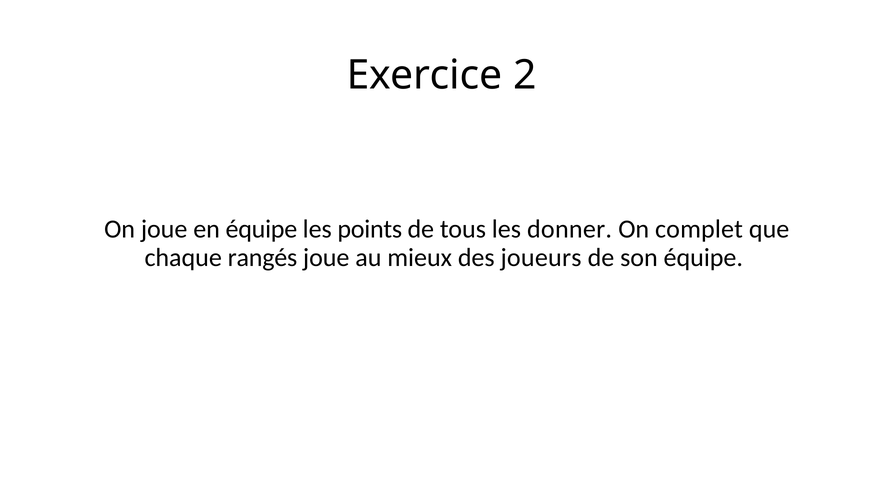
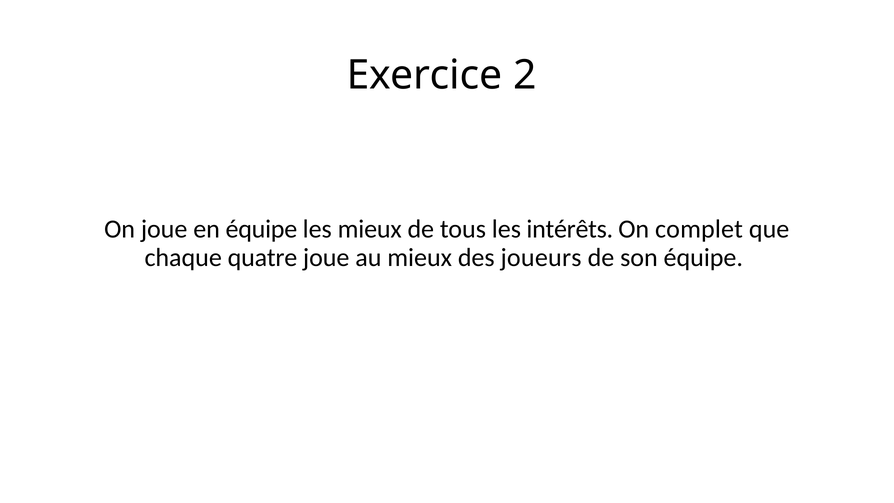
les points: points -> mieux (370, 229)
donner: donner -> intérêts (570, 229)
rangés: rangés -> quatre (262, 257)
